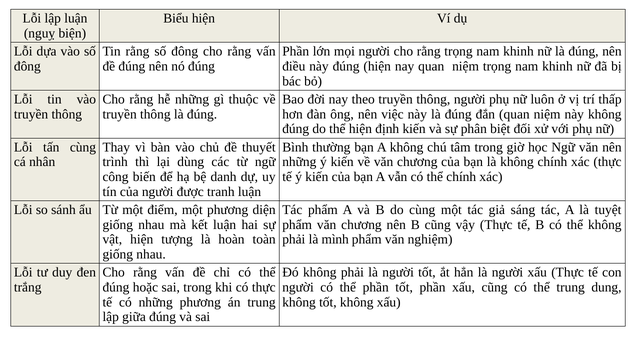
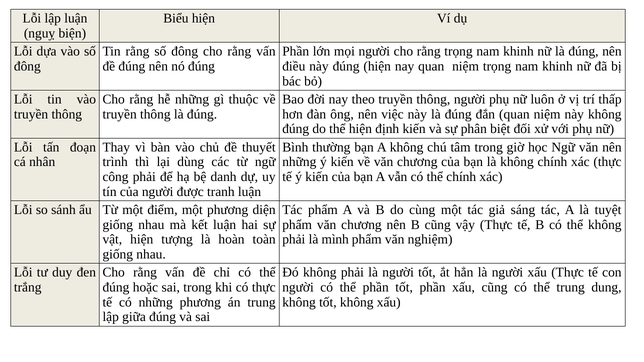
tấn cùng: cùng -> đoạn (83, 147)
công biến: biến -> phải (144, 177)
